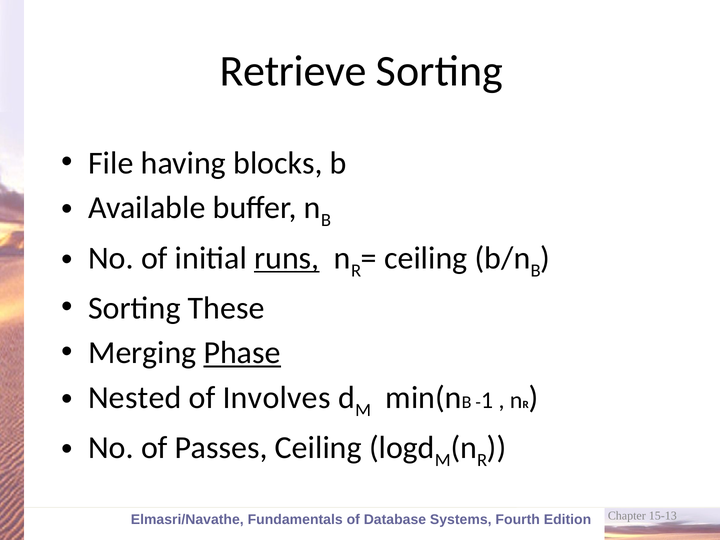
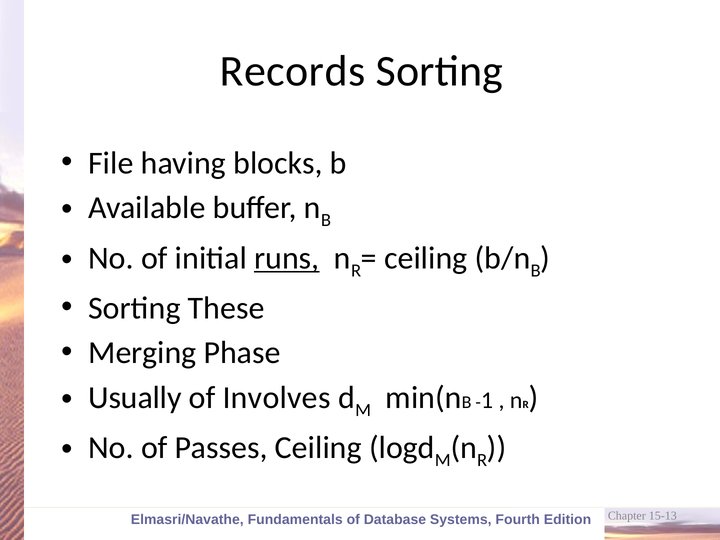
Retrieve: Retrieve -> Records (293, 71)
Phase underline: present -> none (242, 353)
Nested: Nested -> Usually (135, 398)
